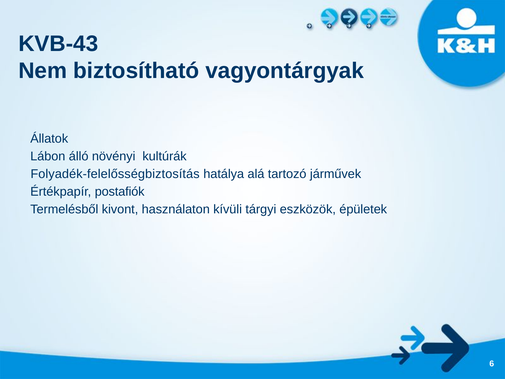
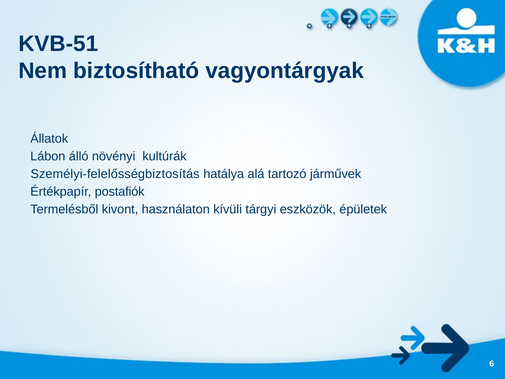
KVB-43: KVB-43 -> KVB-51 (58, 44)
Folyadék-felelősségbiztosítás: Folyadék-felelősségbiztosítás -> Személyi-felelősségbiztosítás (115, 174)
